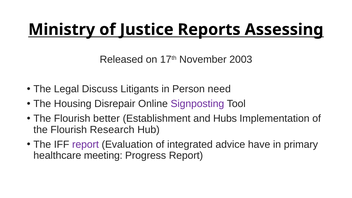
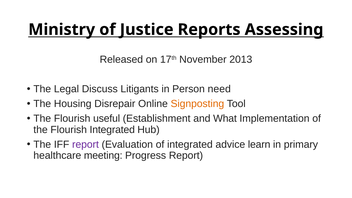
2003: 2003 -> 2013 (241, 60)
Signposting colour: purple -> orange (197, 104)
better: better -> useful (107, 119)
Hubs: Hubs -> What (225, 119)
Flourish Research: Research -> Integrated (112, 130)
have: have -> learn (259, 144)
